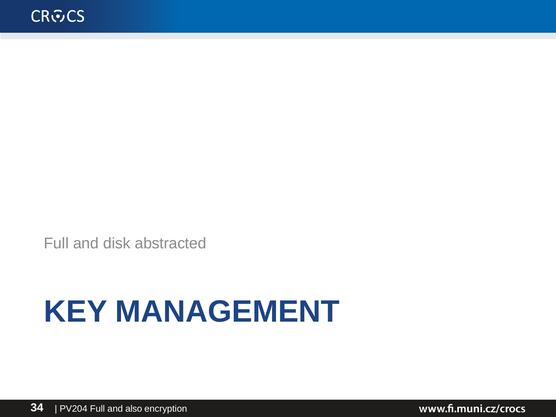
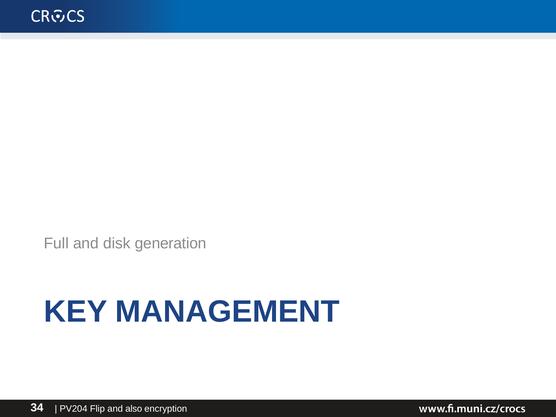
abstracted: abstracted -> generation (171, 243)
PV204 Full: Full -> Flip (97, 409)
